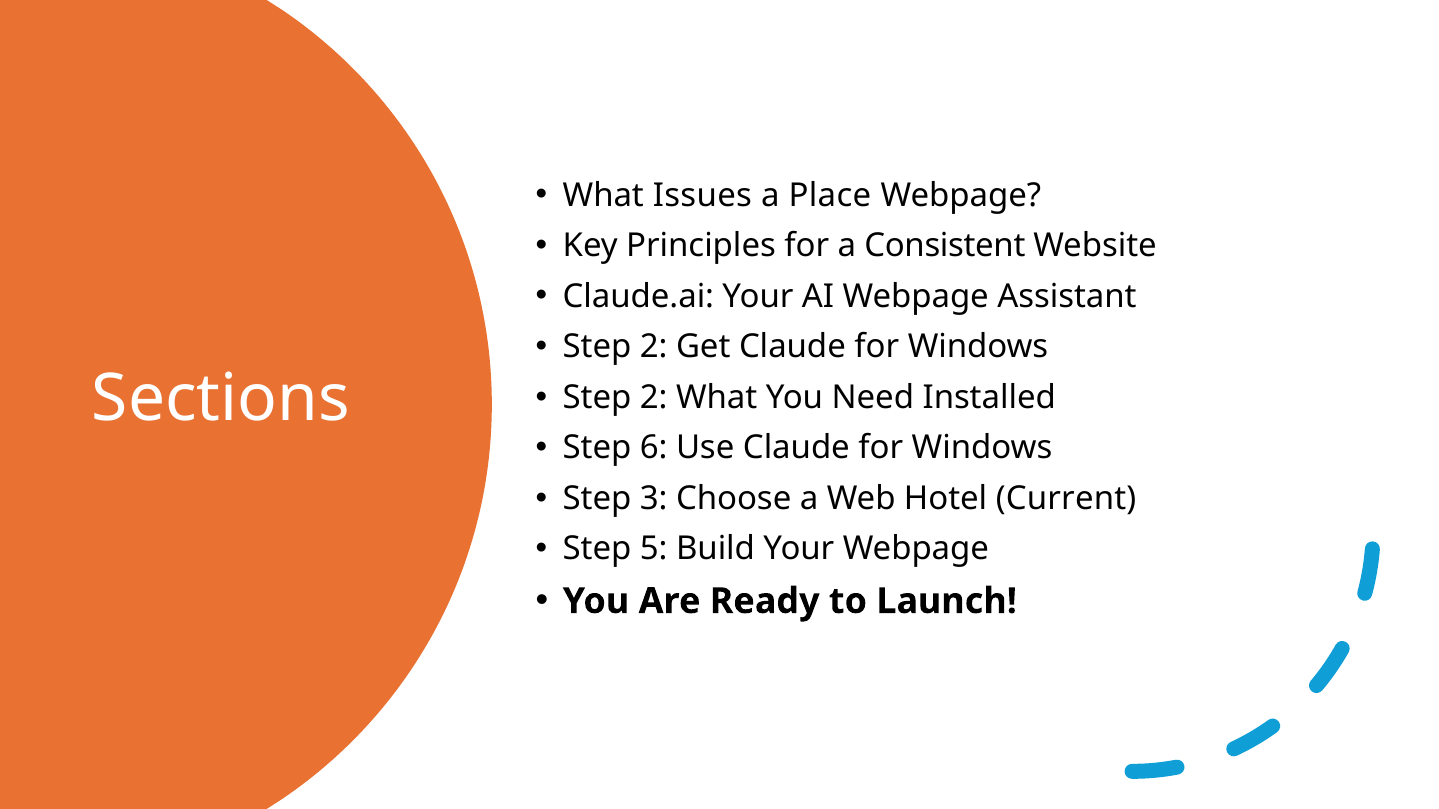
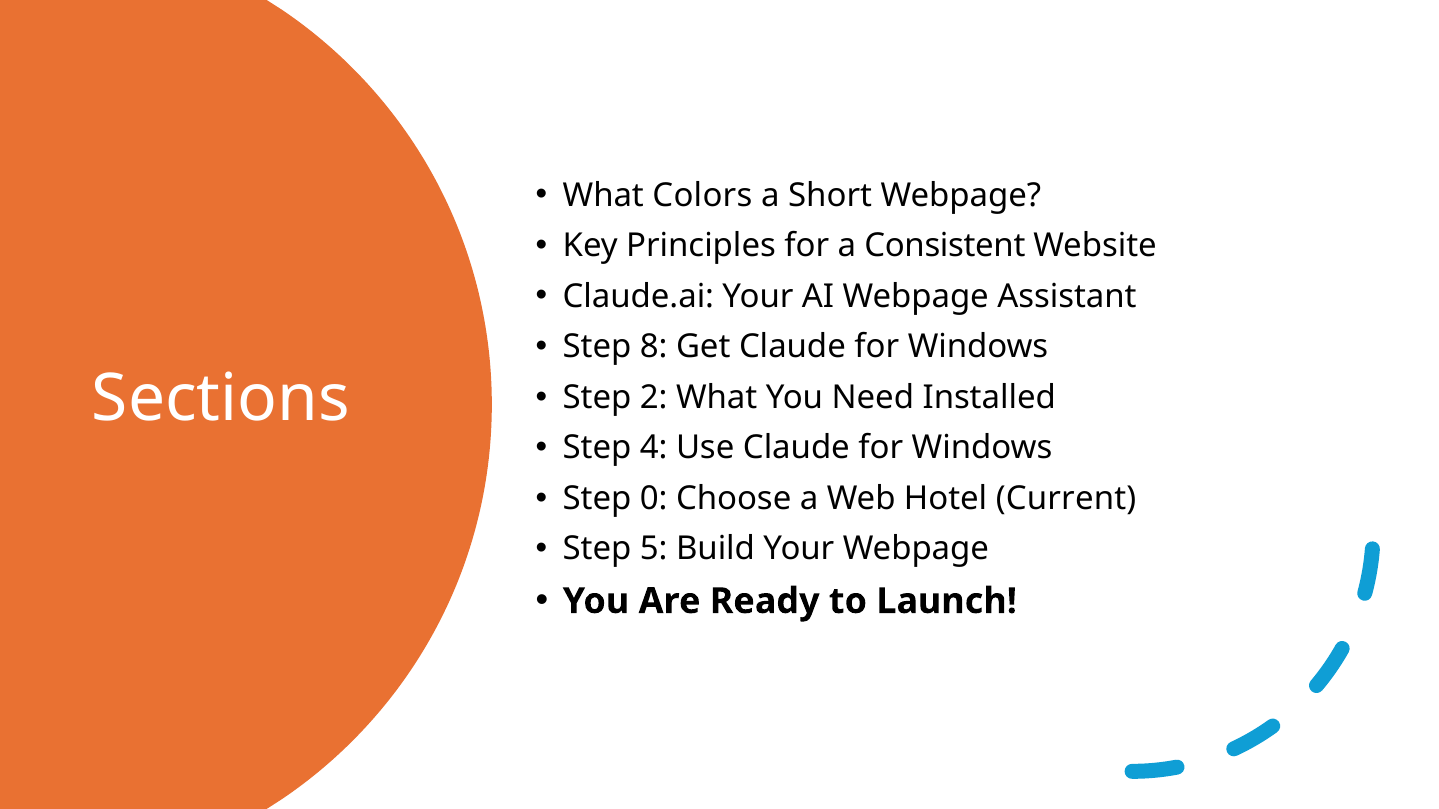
Issues: Issues -> Colors (702, 195)
Place: Place -> Short (830, 195)
2: 2 -> 8 (654, 347)
6: 6 -> 4 (654, 448)
3: 3 -> 0 (654, 499)
